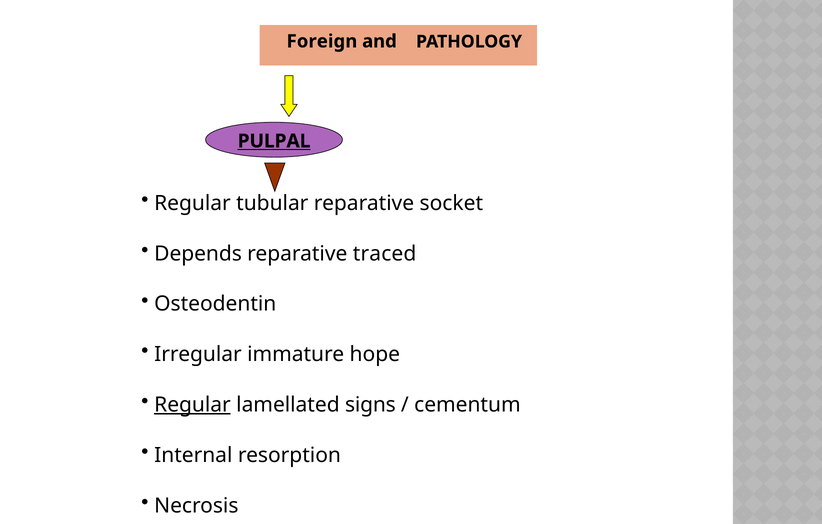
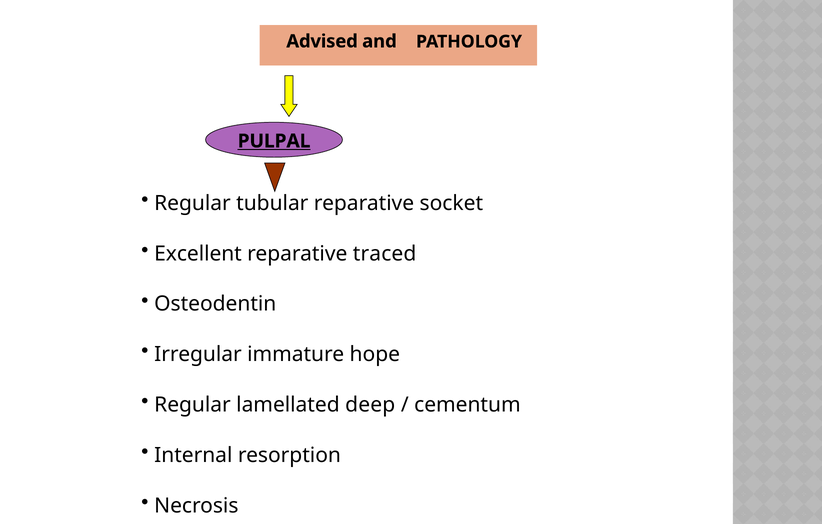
Foreign: Foreign -> Advised (322, 41)
Depends: Depends -> Excellent (198, 254)
Regular underline: present -> none (192, 405)
signs: signs -> deep (370, 405)
